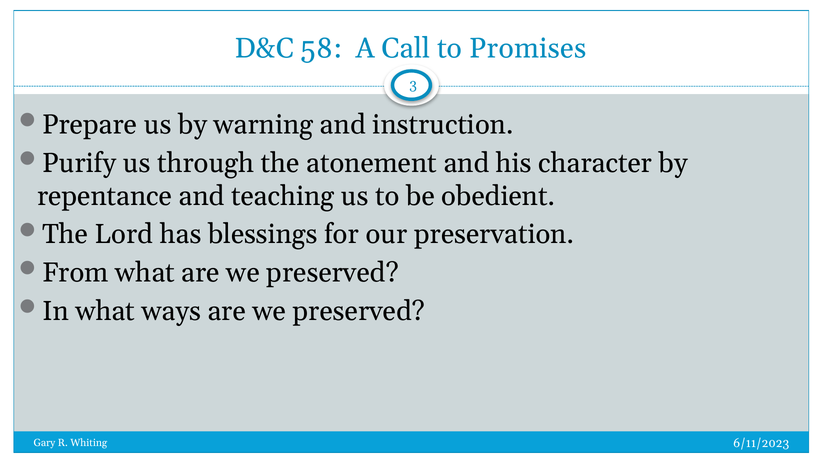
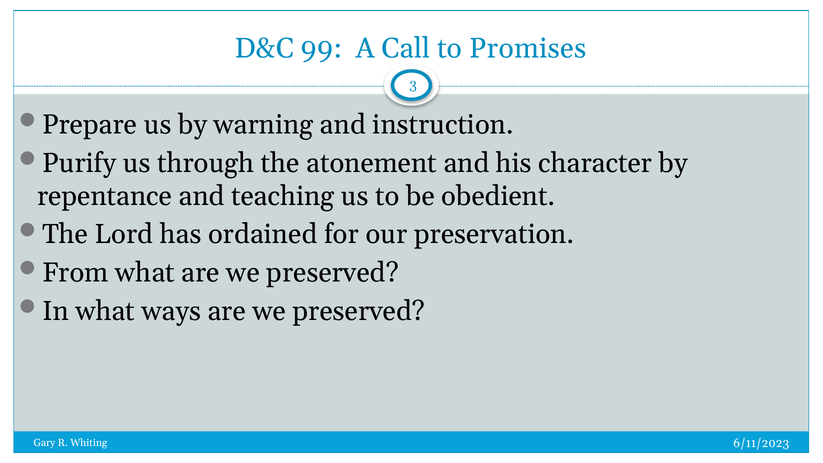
58: 58 -> 99 (322, 49)
blessings: blessings -> ordained (263, 234)
